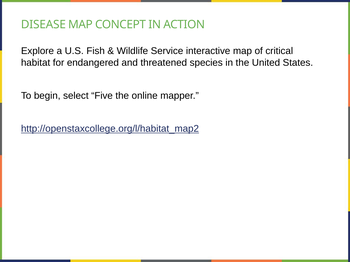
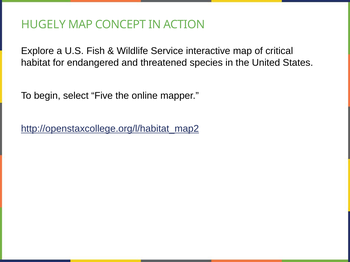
DISEASE: DISEASE -> HUGELY (43, 25)
